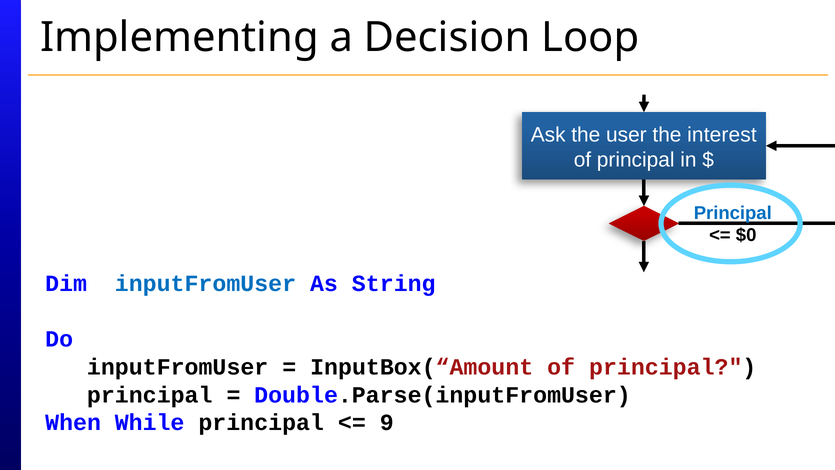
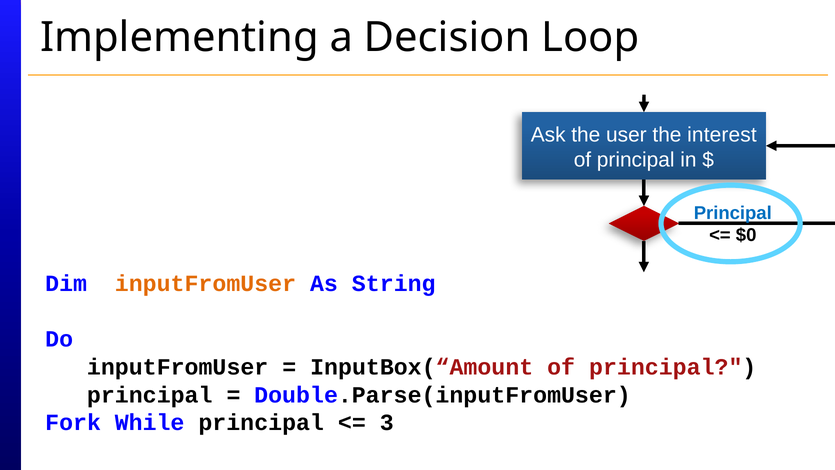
inputFromUser colour: blue -> orange (205, 283)
When: When -> Fork (73, 422)
9: 9 -> 3 (387, 422)
